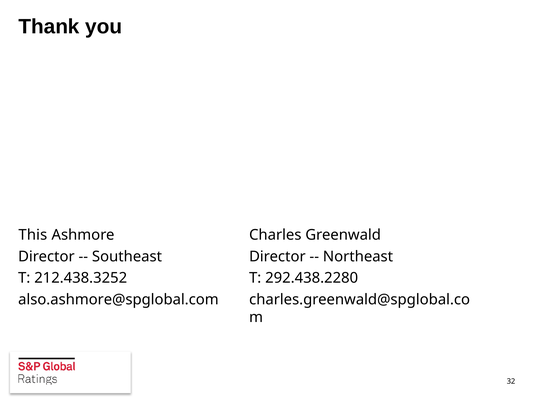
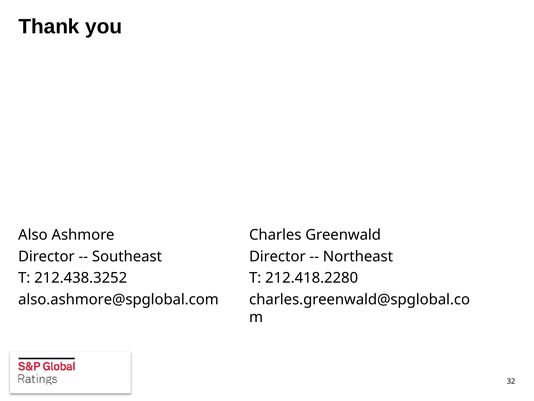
This: This -> Also (33, 235)
292.438.2280: 292.438.2280 -> 212.418.2280 (312, 278)
